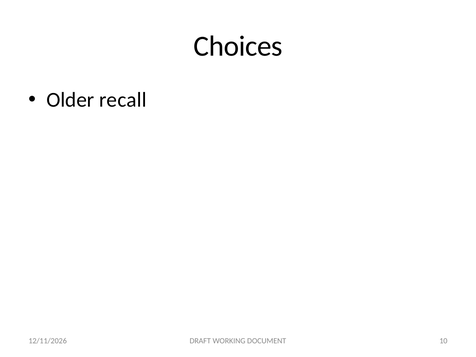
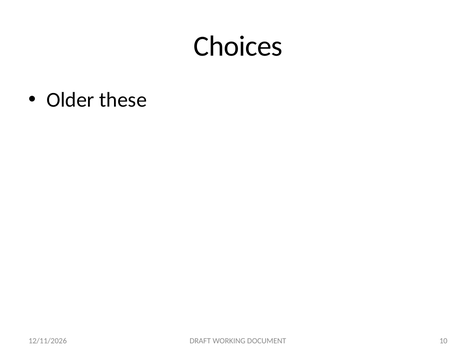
recall: recall -> these (123, 100)
